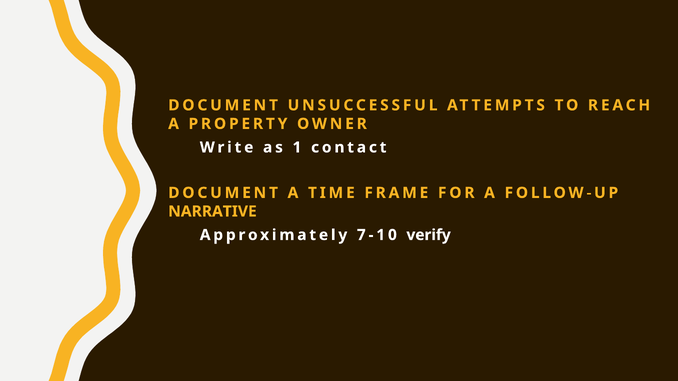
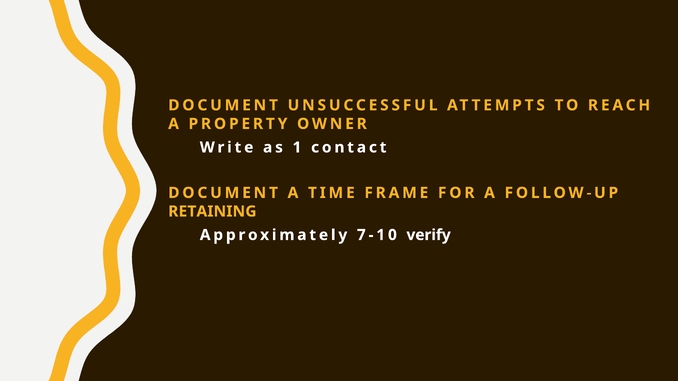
NARRATIVE: NARRATIVE -> RETAINING (212, 212)
